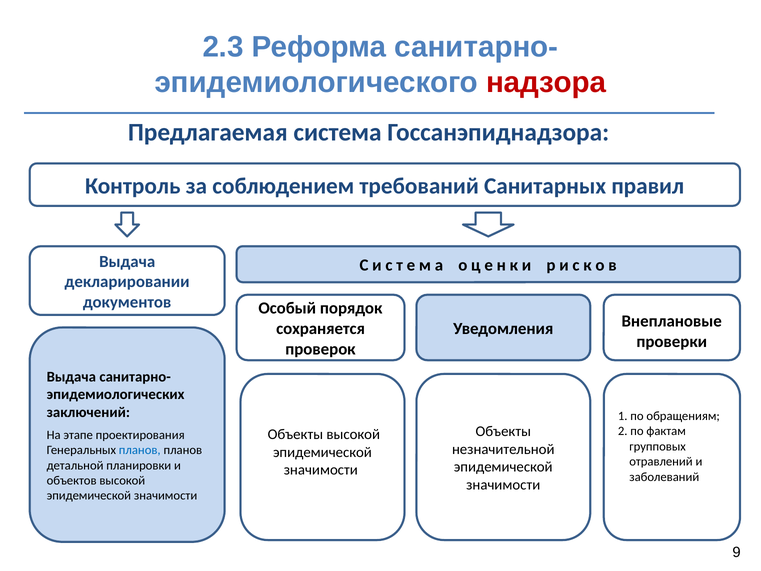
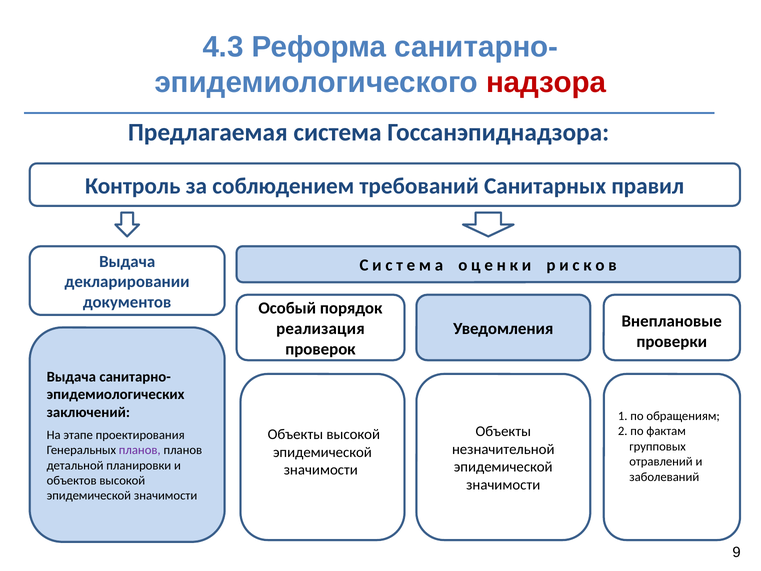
2.3: 2.3 -> 4.3 (223, 47)
сохраняется: сохраняется -> реализация (320, 328)
планов colour: blue -> purple (140, 450)
